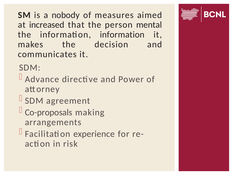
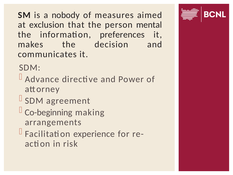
increased: increased -> exclusion (47, 25)
information information: information -> preferences (122, 35)
Co-proposals: Co-proposals -> Co-beginning (49, 112)
